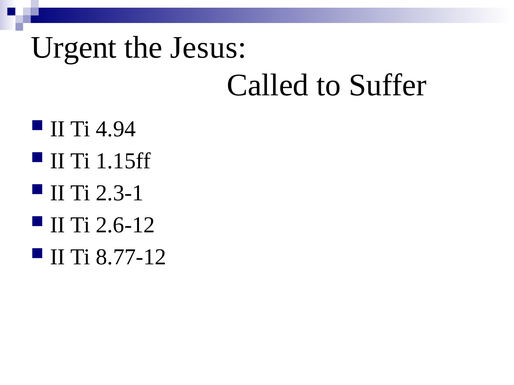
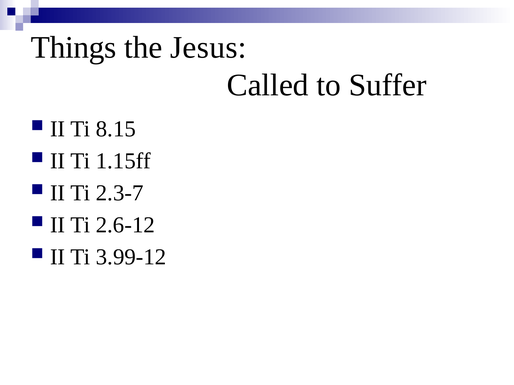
Urgent: Urgent -> Things (74, 48)
4.94: 4.94 -> 8.15 (116, 129)
2.3-1: 2.3-1 -> 2.3-7 (120, 193)
8.77-12: 8.77-12 -> 3.99-12 (131, 257)
